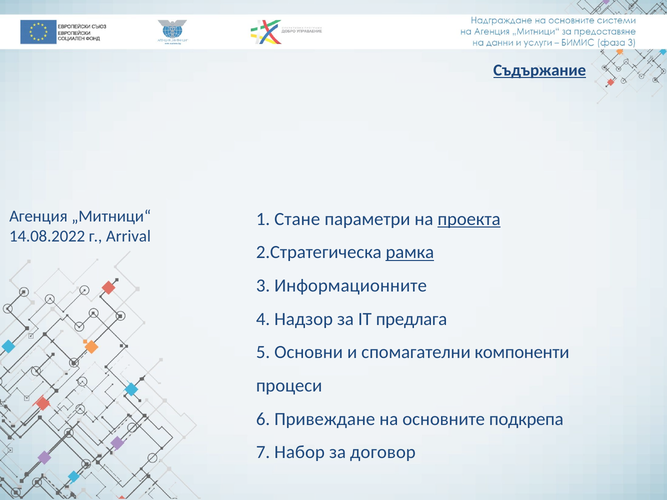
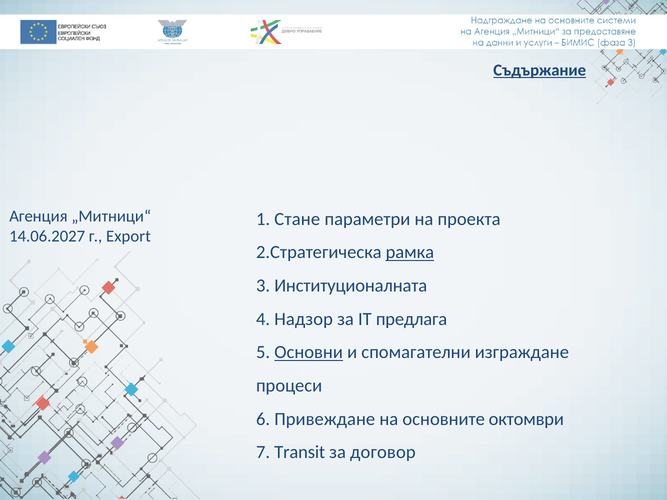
проекта underline: present -> none (469, 219)
14.08.2022: 14.08.2022 -> 14.06.2027 (47, 236)
Arrival: Arrival -> Export (128, 236)
Информационните: Информационните -> Институционалната (351, 286)
Основни underline: none -> present (309, 353)
компоненти: компоненти -> изграждане (522, 353)
подкрепа: подкрепа -> октомври (526, 419)
Набор: Набор -> Transit (300, 453)
